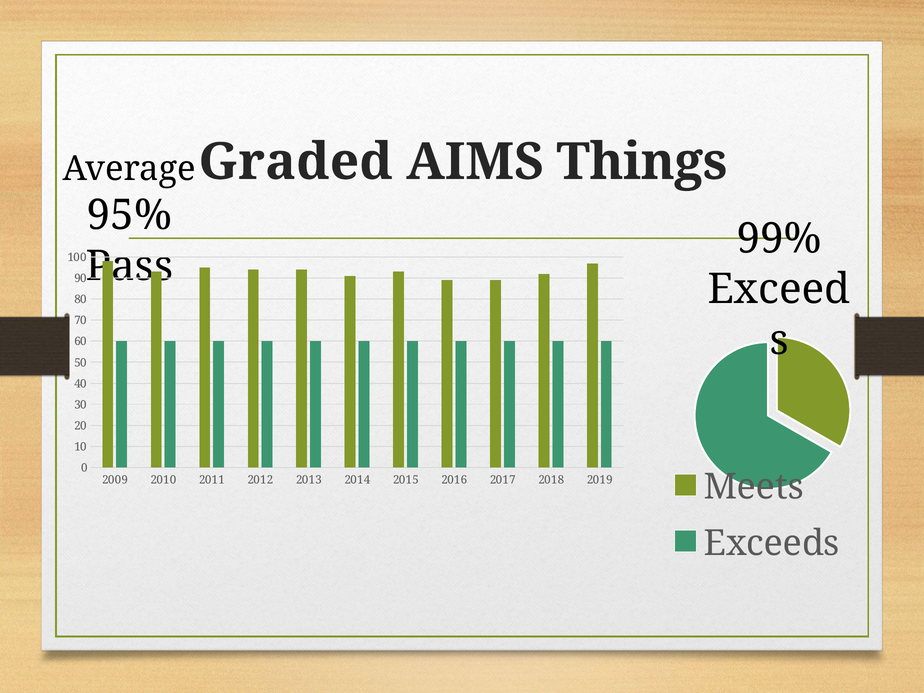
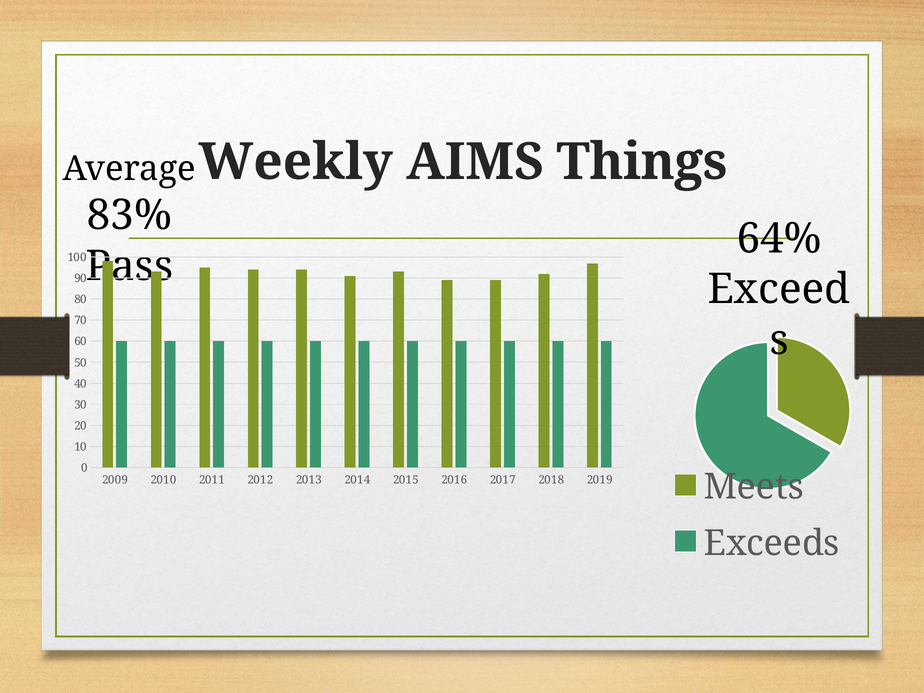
Graded: Graded -> Weekly (296, 162)
95%: 95% -> 83% (129, 215)
99%: 99% -> 64% (779, 239)
